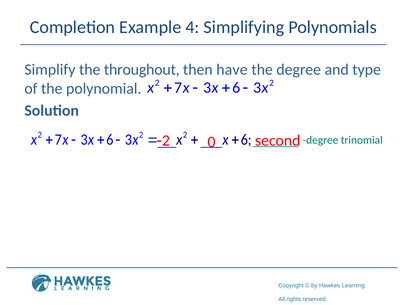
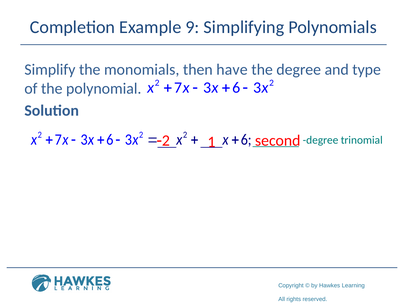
4: 4 -> 9 (192, 27)
throughout: throughout -> monomials (142, 70)
0: 0 -> 1 (211, 142)
